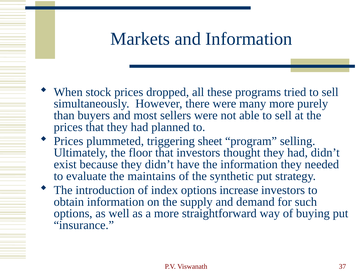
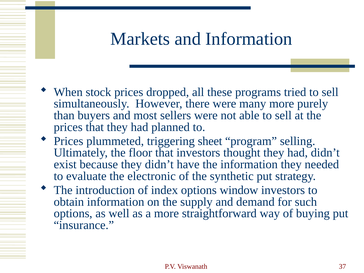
maintains: maintains -> electronic (152, 176)
increase: increase -> window (239, 190)
